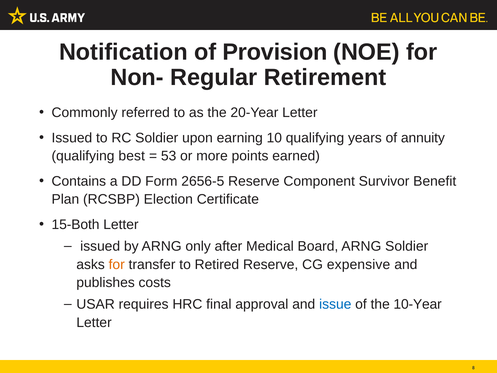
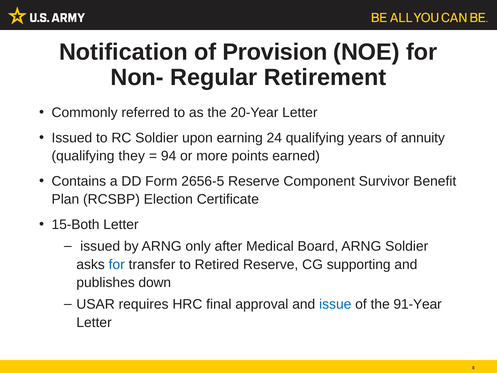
10: 10 -> 24 (274, 138)
best: best -> they (132, 156)
53: 53 -> 94 (169, 156)
for colour: orange -> blue (117, 264)
expensive: expensive -> supporting (359, 264)
costs: costs -> down (155, 283)
10-Year: 10-Year -> 91-Year (418, 304)
